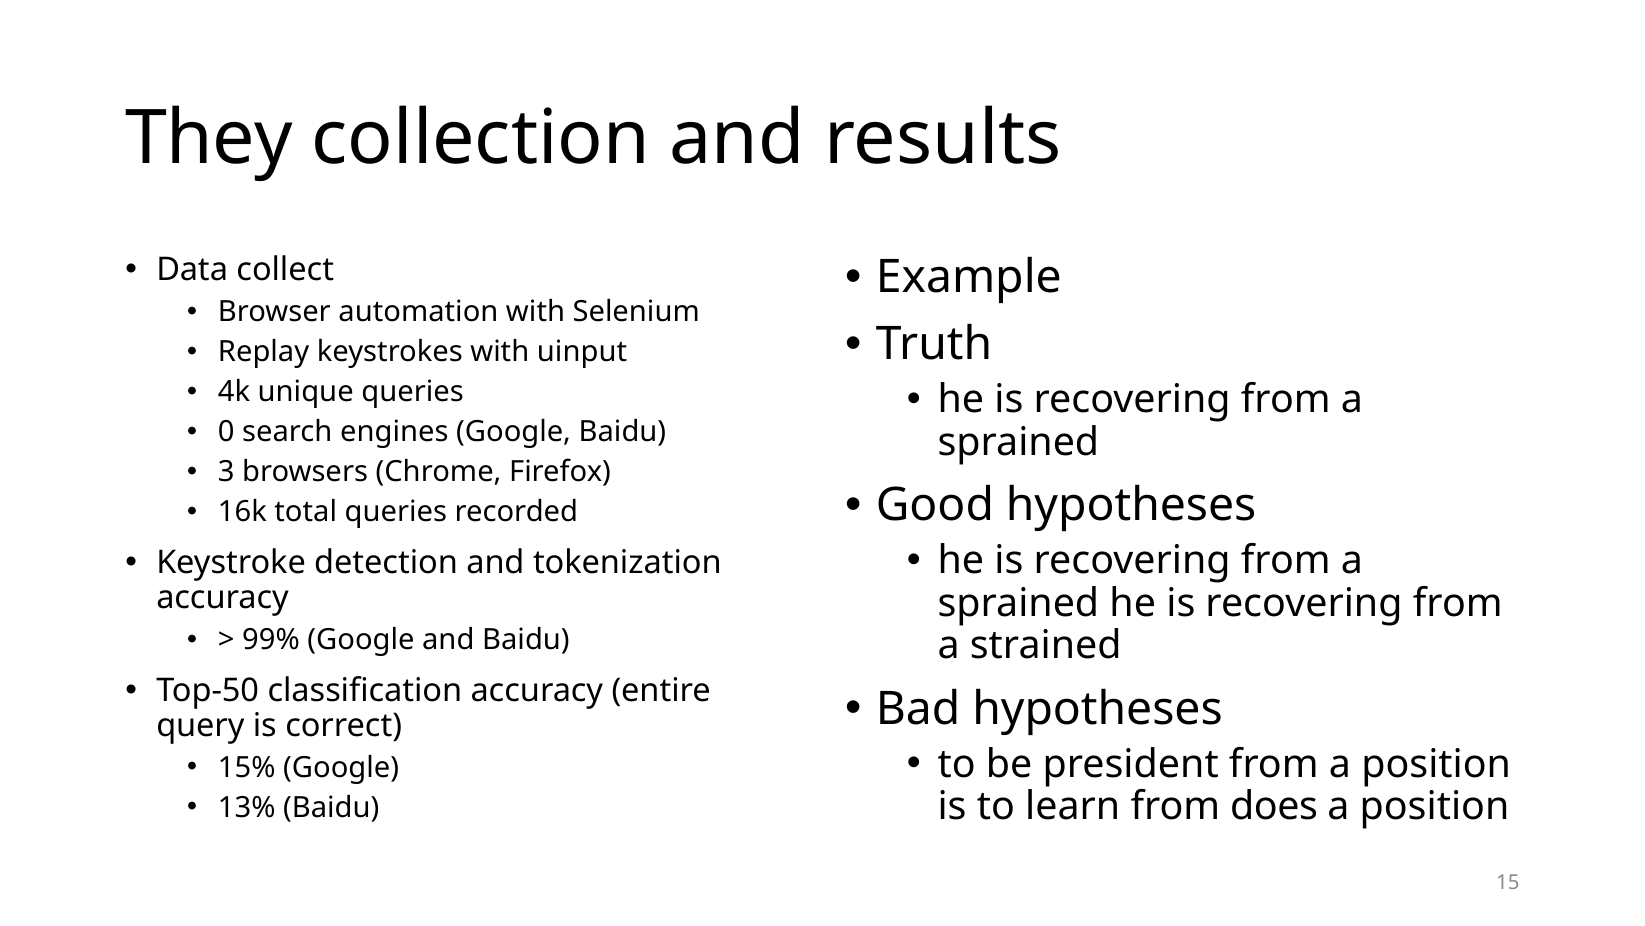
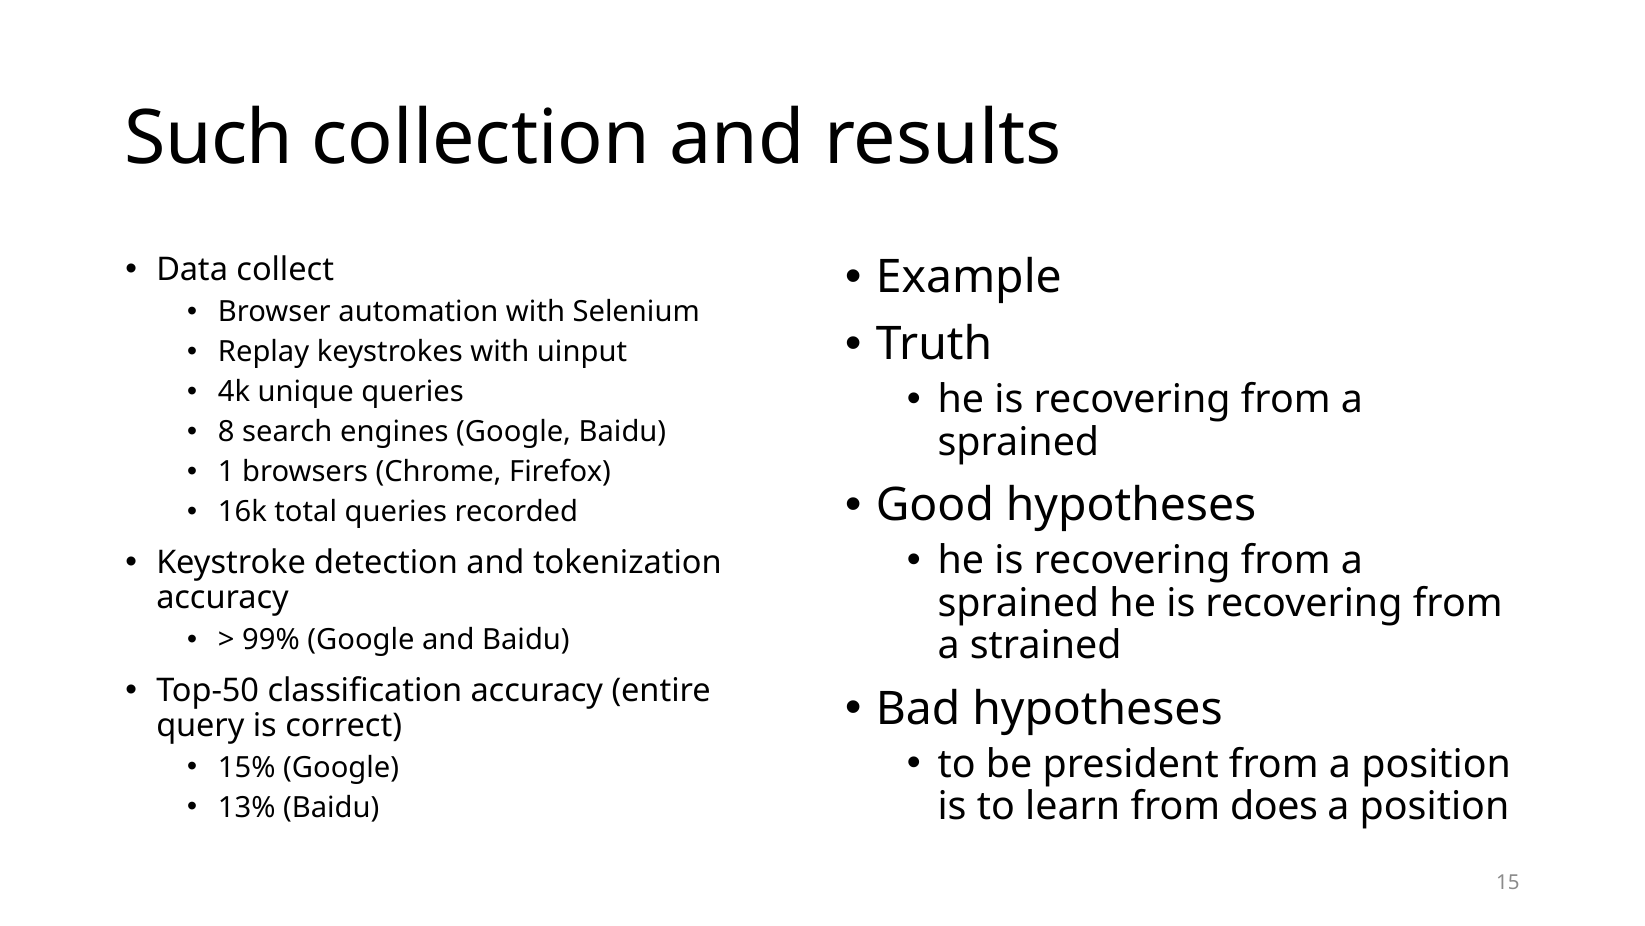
They: They -> Such (209, 138)
0: 0 -> 8 (226, 432)
3: 3 -> 1 (226, 472)
